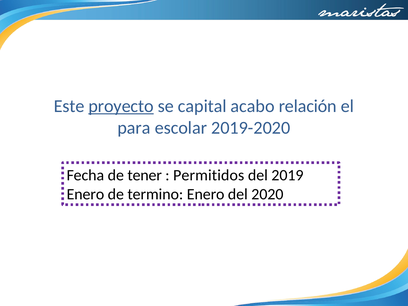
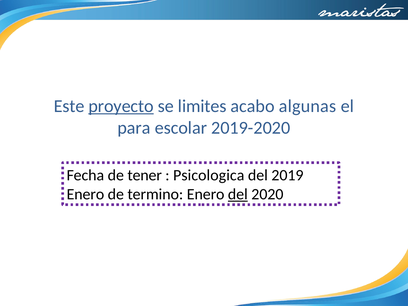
capital: capital -> limites (202, 106)
relación: relación -> algunas (308, 106)
Permitidos: Permitidos -> Psicologica (209, 175)
del underline: none -> present (238, 194)
